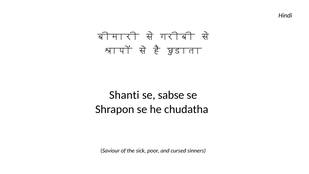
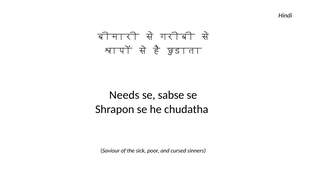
Shanti: Shanti -> Needs (124, 95)
